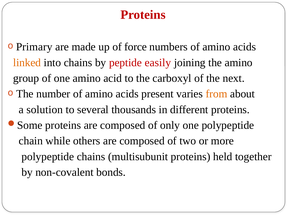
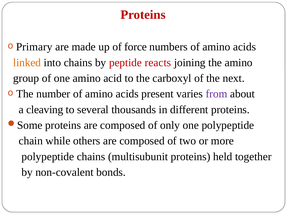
easily: easily -> reacts (158, 63)
from colour: orange -> purple (216, 94)
solution: solution -> cleaving (45, 110)
